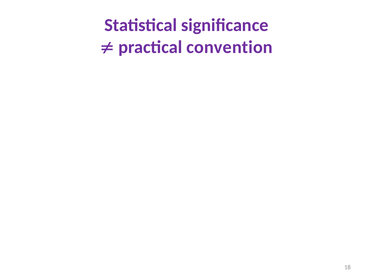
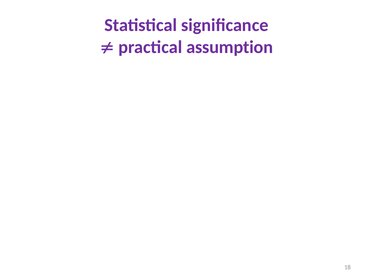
convention: convention -> assumption (230, 47)
